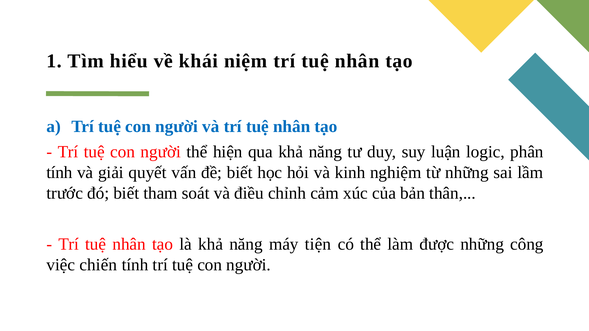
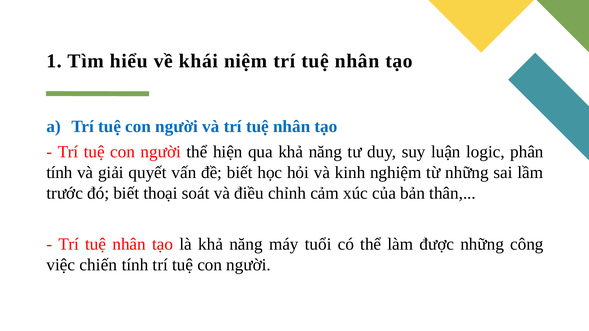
tham: tham -> thoại (161, 193)
tiện: tiện -> tuổi (318, 244)
